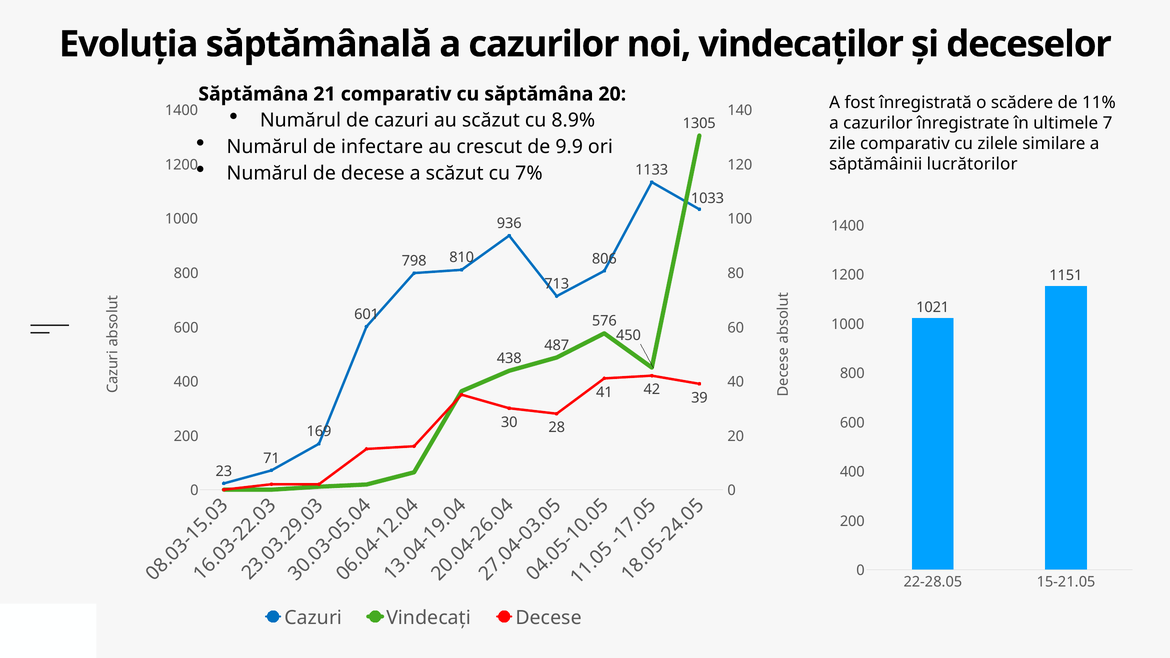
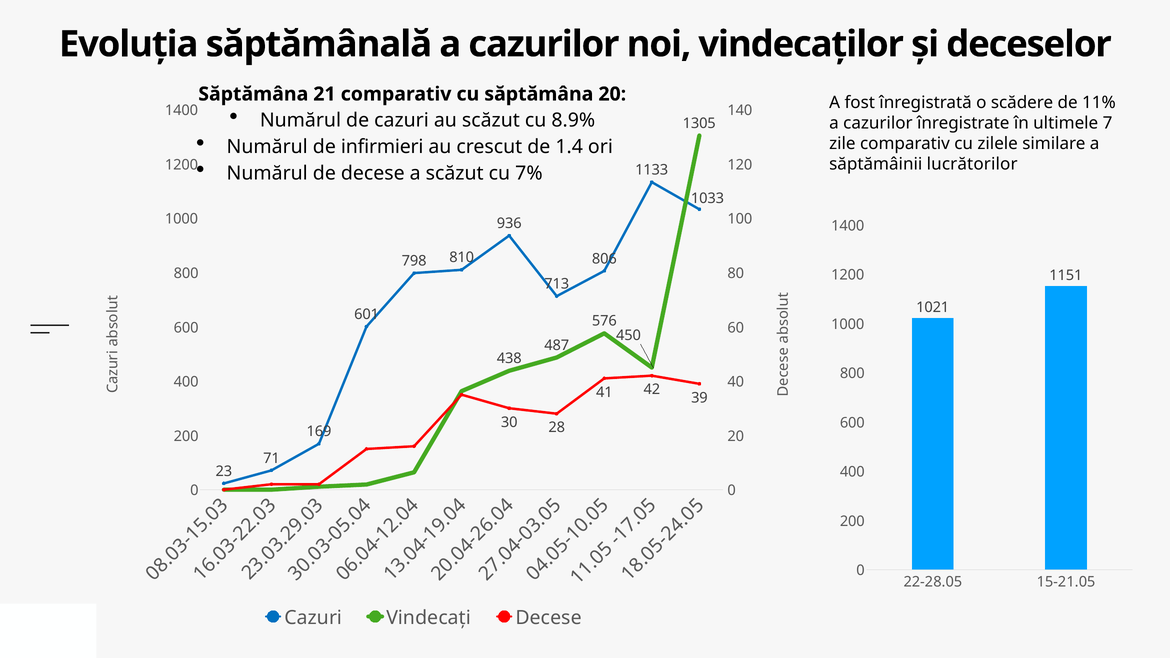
infectare: infectare -> infirmieri (382, 147)
9.9: 9.9 -> 1.4 (569, 147)
